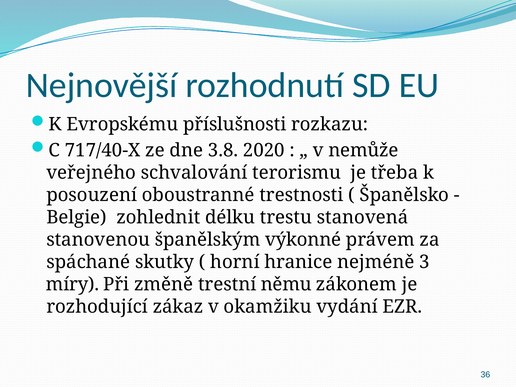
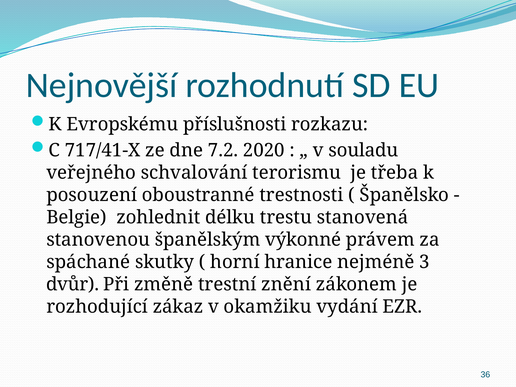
717/40-X: 717/40-X -> 717/41-X (103, 150)
3.8: 3.8 -> 7.2 (223, 150)
nemůže: nemůže -> souladu (363, 150)
míry: míry -> dvůr (73, 284)
němu: němu -> znění (286, 284)
